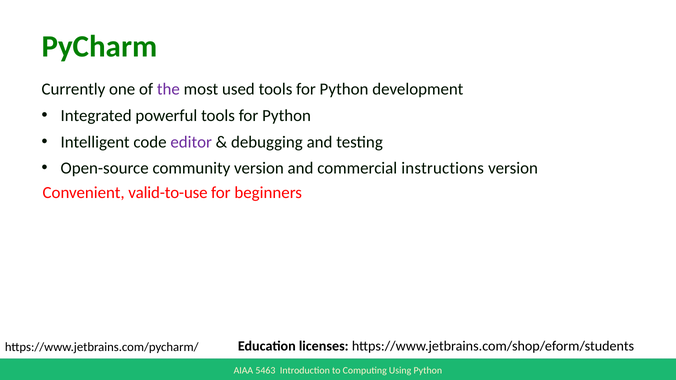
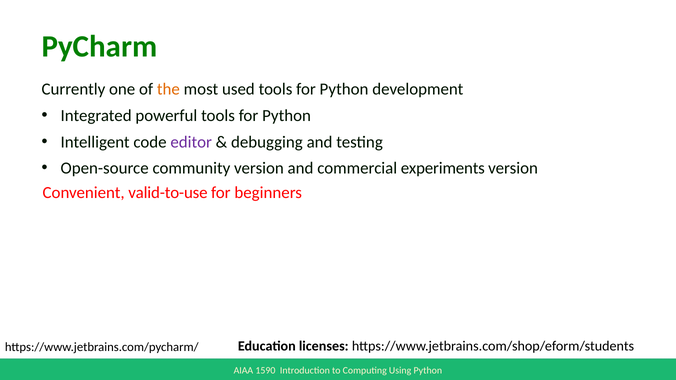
the colour: purple -> orange (168, 89)
instructions: instructions -> experiments (443, 168)
5463: 5463 -> 1590 (265, 371)
